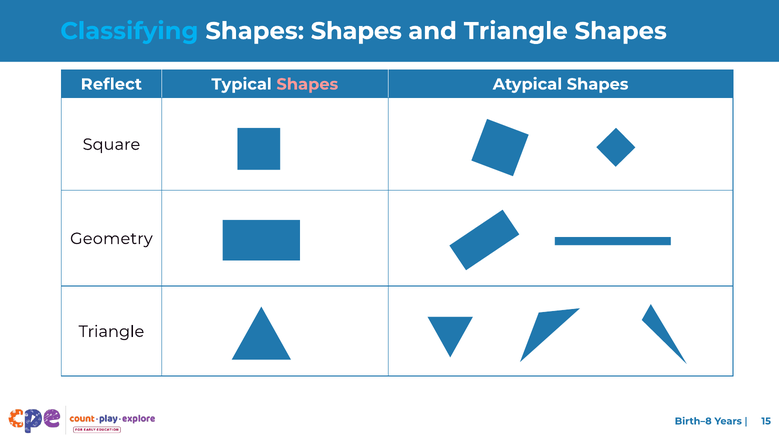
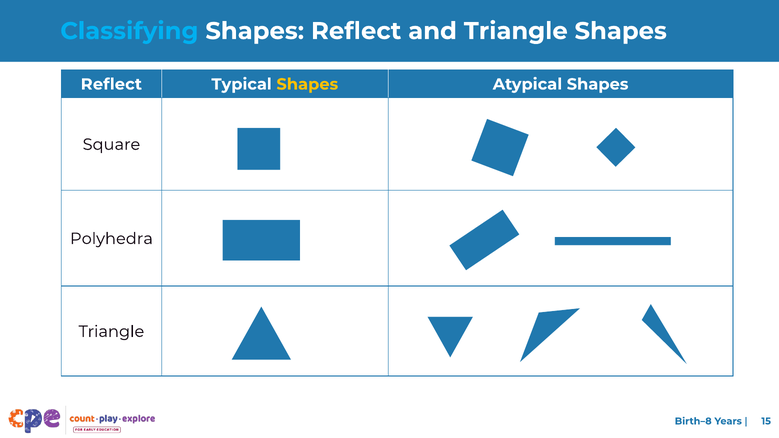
Shapes: Shapes -> Reflect (356, 31)
Shapes colour: pink -> yellow (307, 84)
Geometry: Geometry -> Polyhedra (111, 239)
